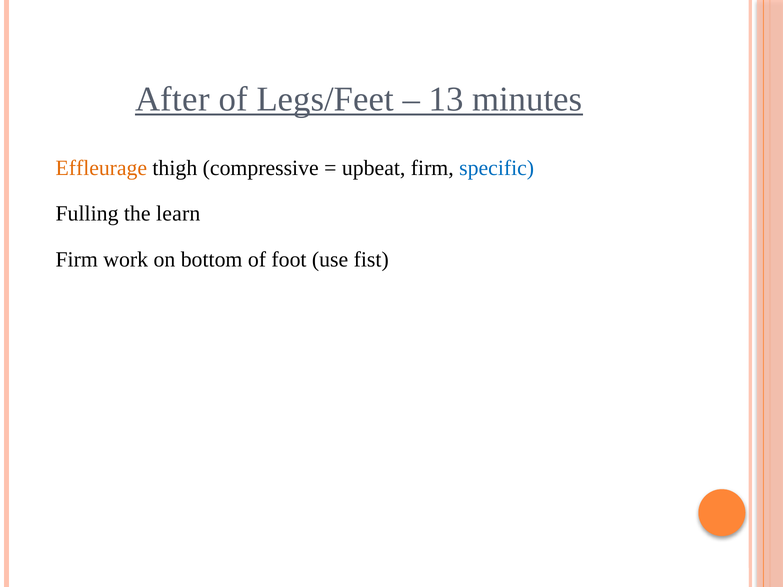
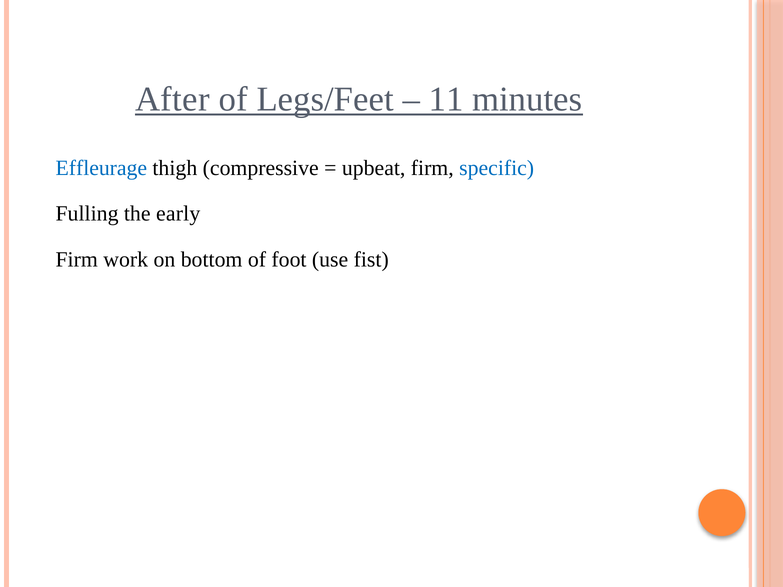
13: 13 -> 11 (446, 99)
Effleurage colour: orange -> blue (101, 168)
learn: learn -> early (178, 214)
